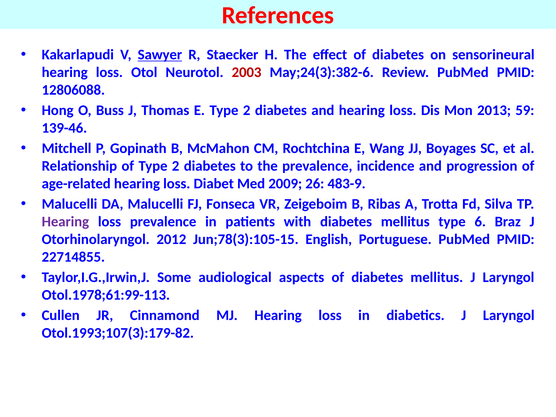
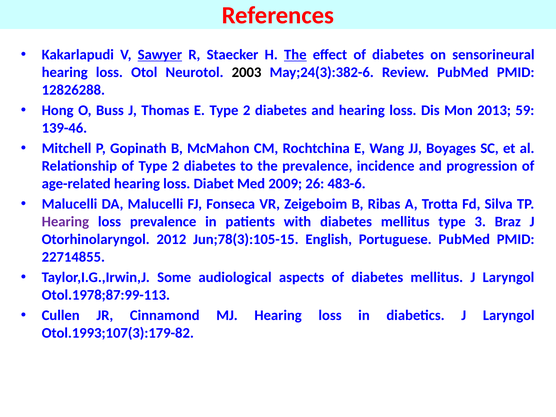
The underline: none -> present (295, 55)
2003 colour: red -> black (247, 72)
12806088: 12806088 -> 12826288 (73, 90)
483-9: 483-9 -> 483-6 (347, 184)
6: 6 -> 3 (480, 222)
Otol.1978;61:99-113: Otol.1978;61:99-113 -> Otol.1978;87:99-113 (106, 295)
